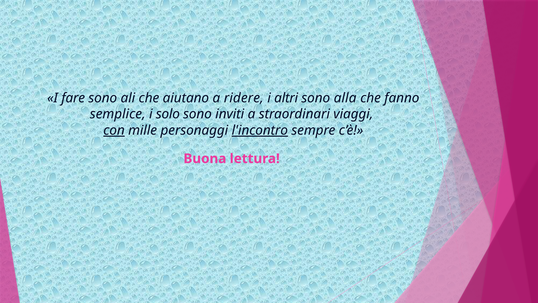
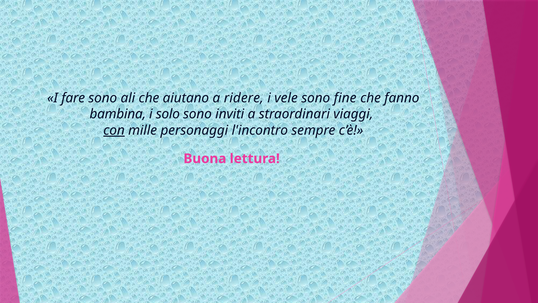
altri: altri -> vele (286, 98)
alla: alla -> fine (345, 98)
semplice: semplice -> bambina (118, 114)
l'incontro underline: present -> none (260, 130)
